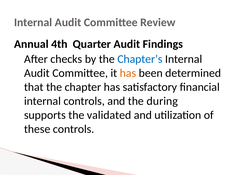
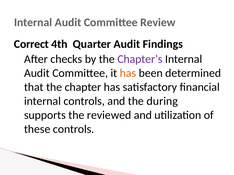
Annual: Annual -> Correct (31, 44)
Chapter’s colour: blue -> purple (140, 59)
validated: validated -> reviewed (109, 115)
